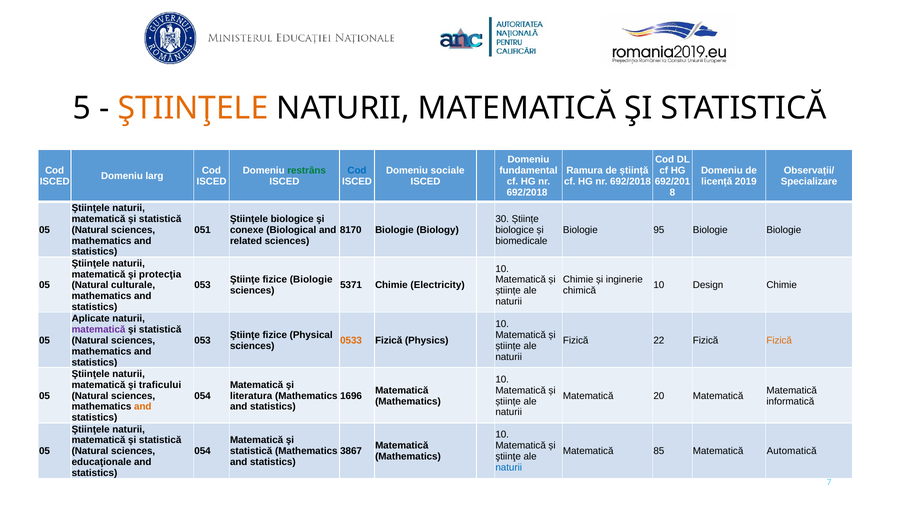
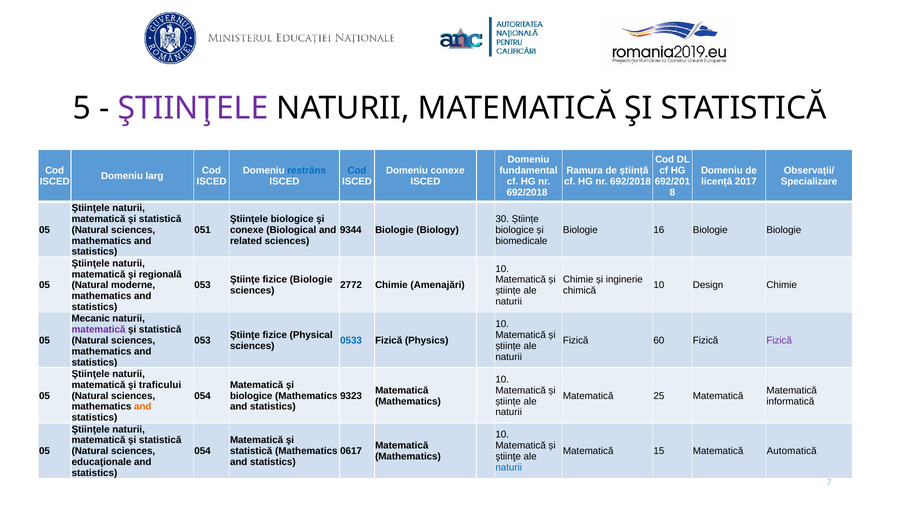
ŞTIINŢELE colour: orange -> purple (193, 108)
restrâns colour: green -> blue (307, 171)
Domeniu sociale: sociale -> conexe (448, 171)
2019: 2019 -> 2017 (746, 181)
8170: 8170 -> 9344 (351, 230)
95: 95 -> 16 (659, 230)
protecţia: protecţia -> regională (160, 274)
culturale: culturale -> moderne (133, 285)
5371: 5371 -> 2772 (351, 285)
Electricity: Electricity -> Amenajări (438, 285)
Aplicate: Aplicate -> Mecanic (91, 319)
0533 colour: orange -> blue (351, 341)
22: 22 -> 60 (659, 341)
Fizică colour: orange -> purple (779, 341)
literatura: literatura -> biologice (251, 396)
1696: 1696 -> 9323 (351, 396)
20: 20 -> 25 (659, 396)
3867: 3867 -> 0617 (351, 451)
85: 85 -> 15 (659, 451)
